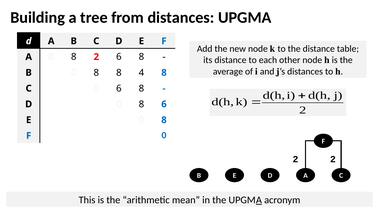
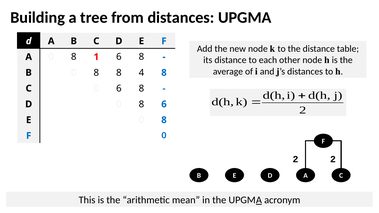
8 2: 2 -> 1 (96, 57)
